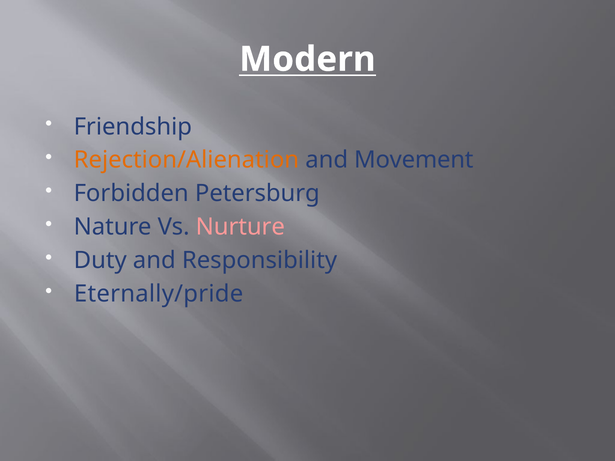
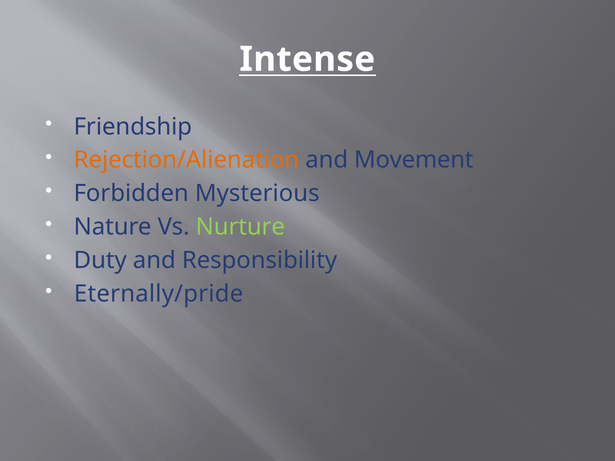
Modern: Modern -> Intense (307, 59)
Petersburg: Petersburg -> Mysterious (257, 194)
Nurture colour: pink -> light green (240, 227)
